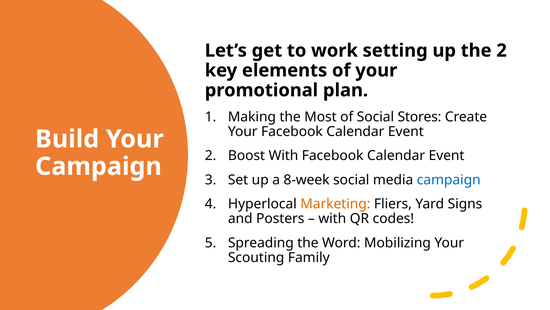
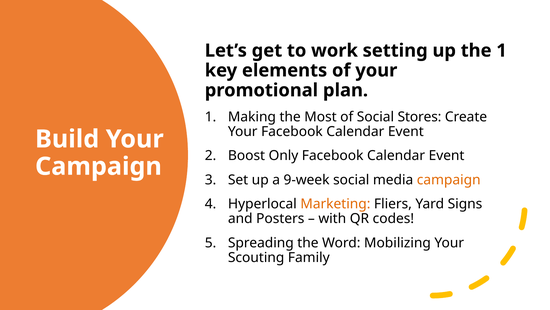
the 2: 2 -> 1 (502, 50)
Boost With: With -> Only (283, 155)
8-week: 8-week -> 9-week (307, 179)
campaign colour: blue -> orange (449, 179)
